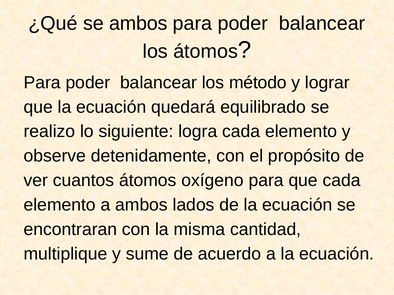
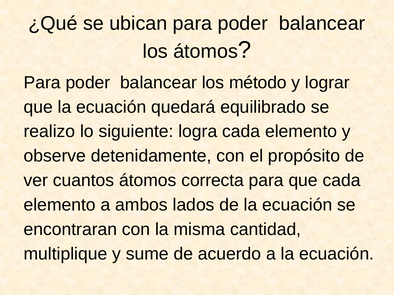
se ambos: ambos -> ubican (138, 23)
oxígeno: oxígeno -> correcta (213, 181)
